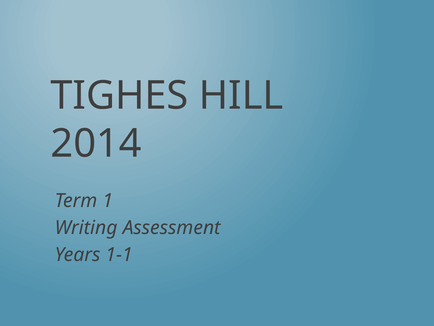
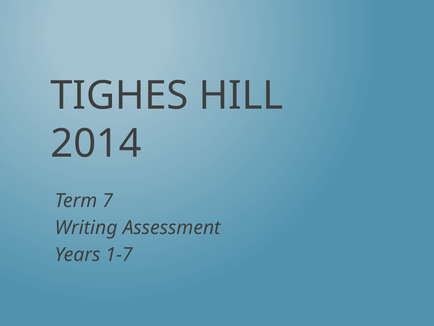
1: 1 -> 7 (108, 200)
1-1: 1-1 -> 1-7 (119, 255)
